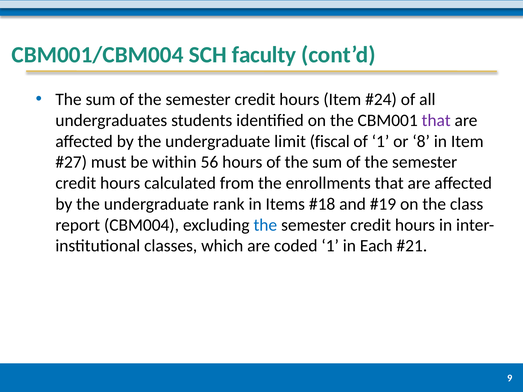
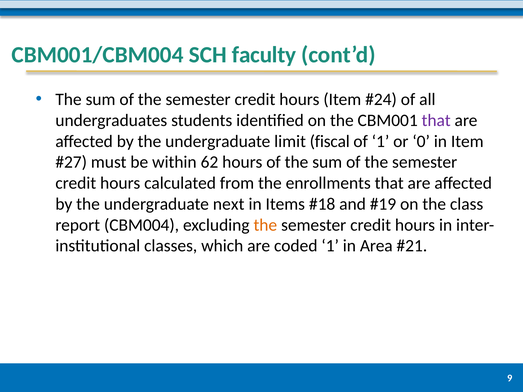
8: 8 -> 0 (421, 141)
56: 56 -> 62 (209, 162)
rank: rank -> next (229, 204)
the colour: blue -> orange (265, 225)
Each: Each -> Area (376, 246)
